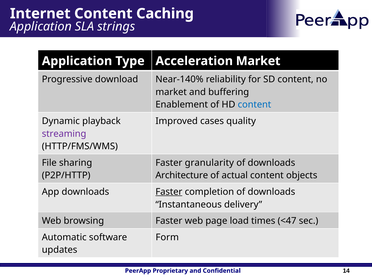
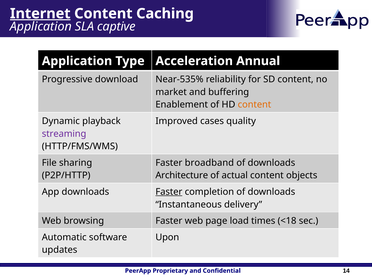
Internet underline: none -> present (40, 14)
strings: strings -> captive (116, 27)
Acceleration Market: Market -> Annual (258, 61)
Near-140%: Near-140% -> Near-535% (179, 79)
content colour: blue -> orange (254, 105)
granularity: granularity -> broadband (209, 163)
<47: <47 -> <18 (287, 221)
Form: Form -> Upon (167, 237)
